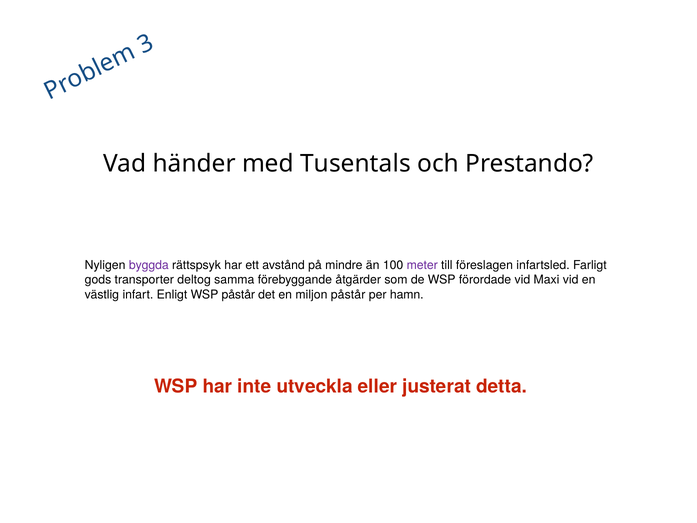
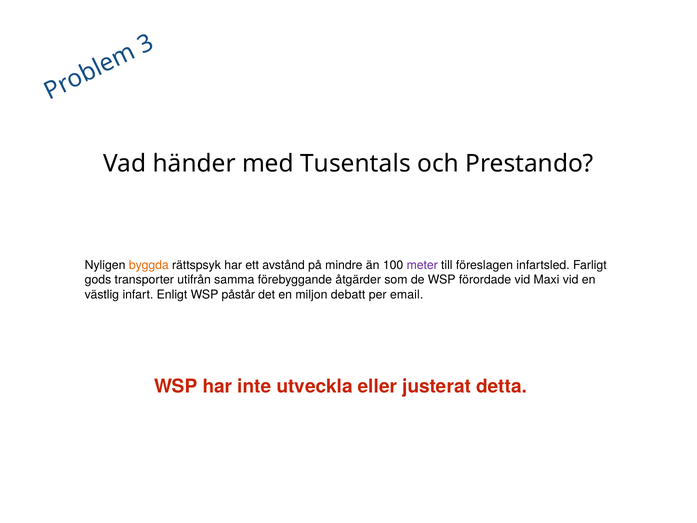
byggda colour: purple -> orange (149, 265)
deltog: deltog -> utifrån (194, 280)
miljon påstår: påstår -> debatt (348, 294)
hamn: hamn -> email (407, 294)
